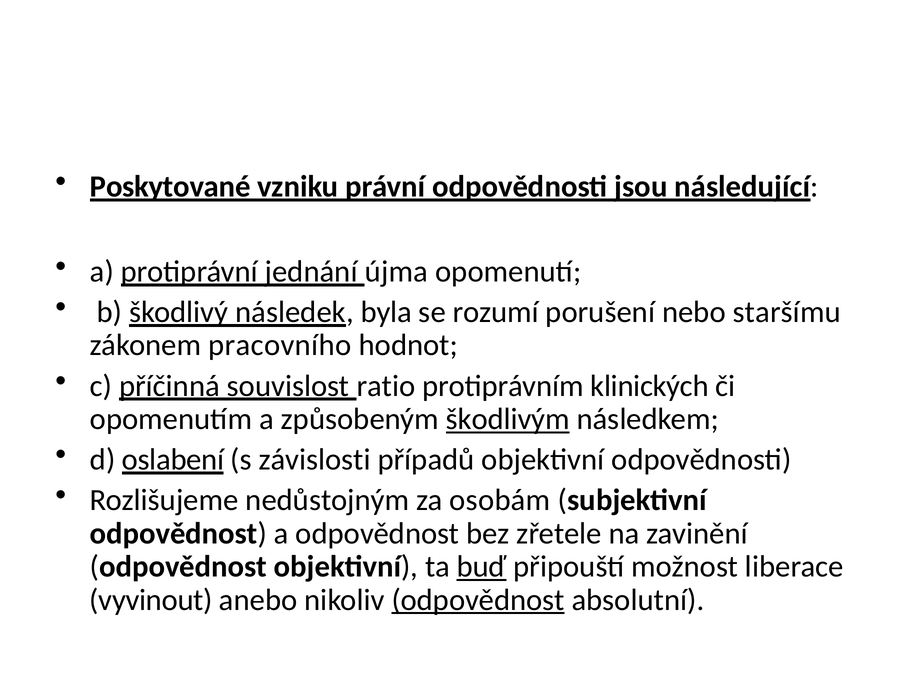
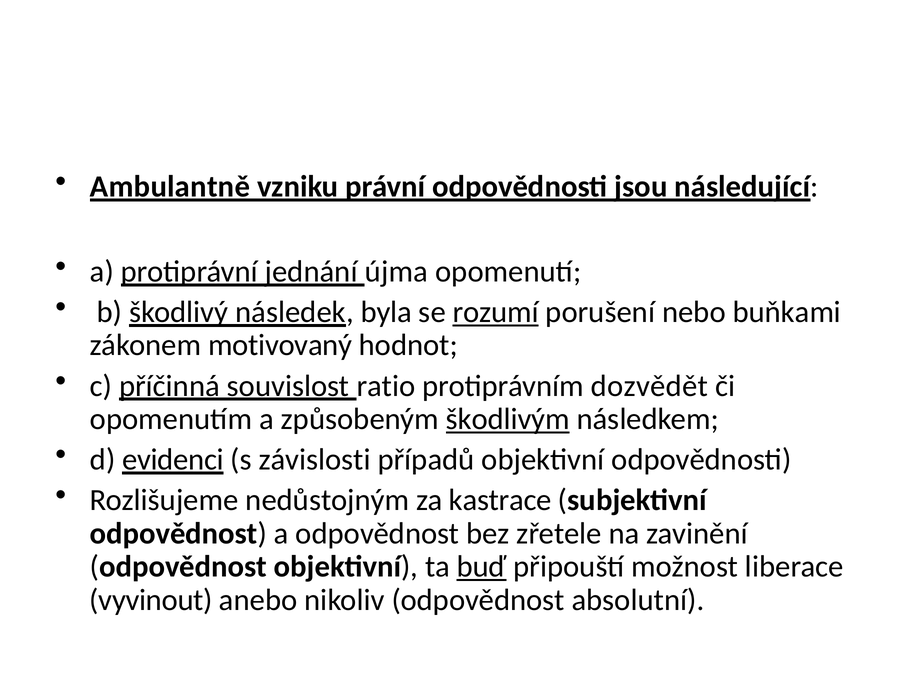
Poskytované: Poskytované -> Ambulantně (170, 187)
rozumí underline: none -> present (496, 312)
staršímu: staršímu -> buňkami (787, 312)
pracovního: pracovního -> motivovaný (280, 345)
klinických: klinických -> dozvědět (649, 386)
oslabení: oslabení -> evidenci (173, 459)
osobám: osobám -> kastrace (500, 500)
odpovědnost underline: present -> none (478, 599)
